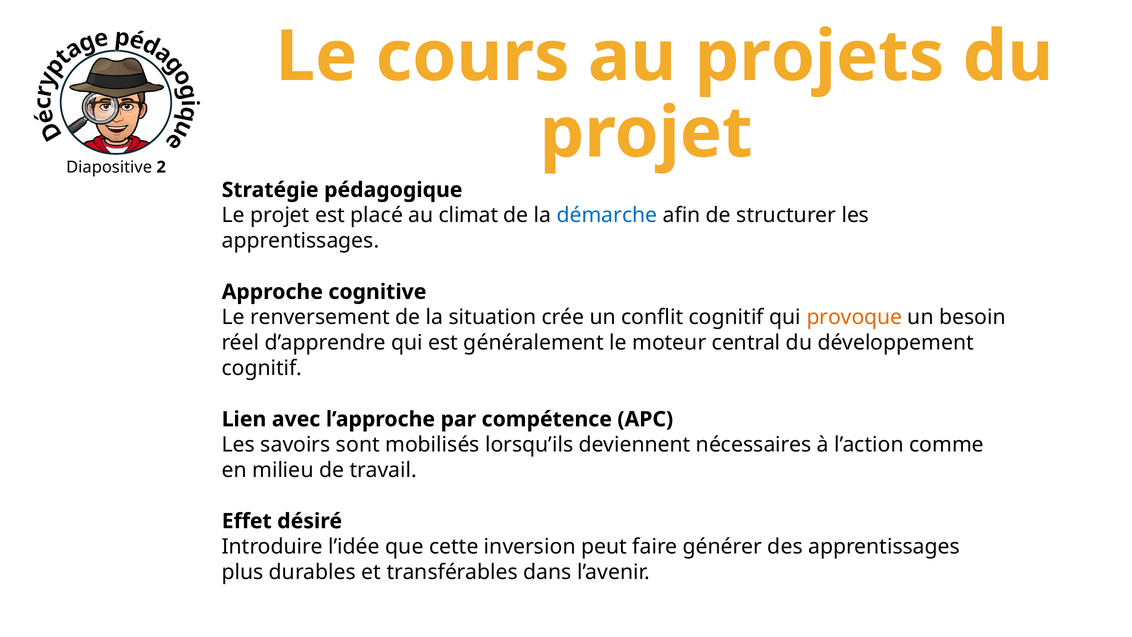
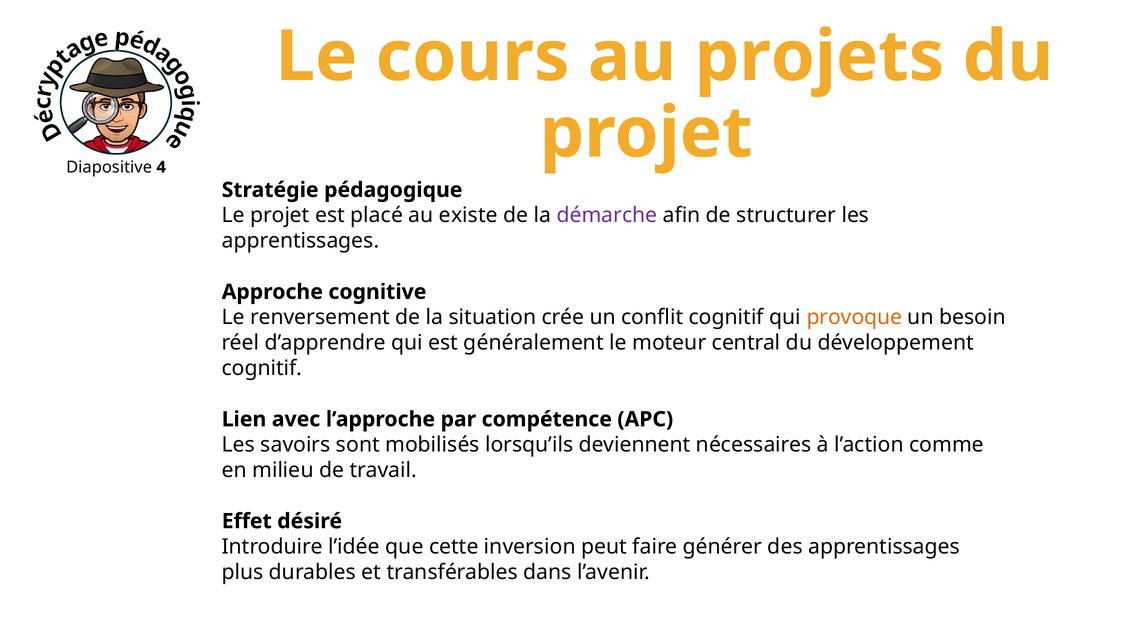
2: 2 -> 4 (161, 167)
climat: climat -> existe (468, 215)
démarche colour: blue -> purple (607, 215)
